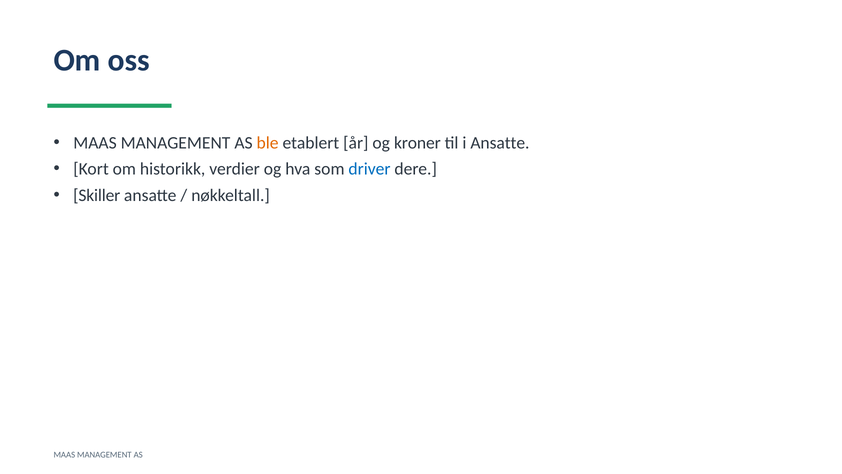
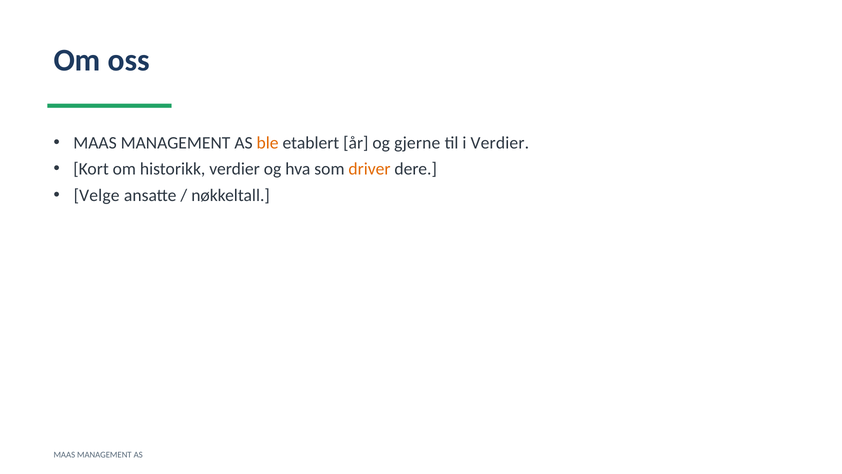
kroner: kroner -> gjerne (417, 143)
i Ansatte: Ansatte -> Verdier (500, 143)
driver colour: blue -> orange (369, 169)
Skiller: Skiller -> Velge (97, 195)
